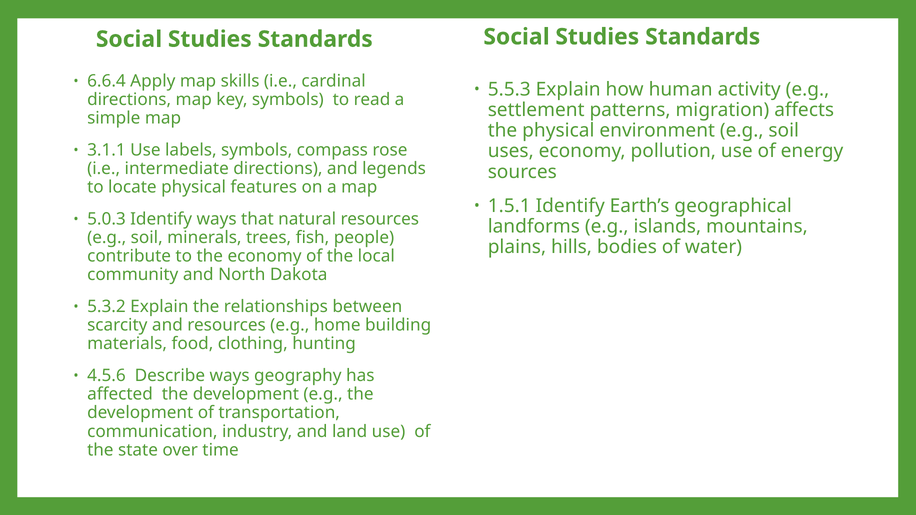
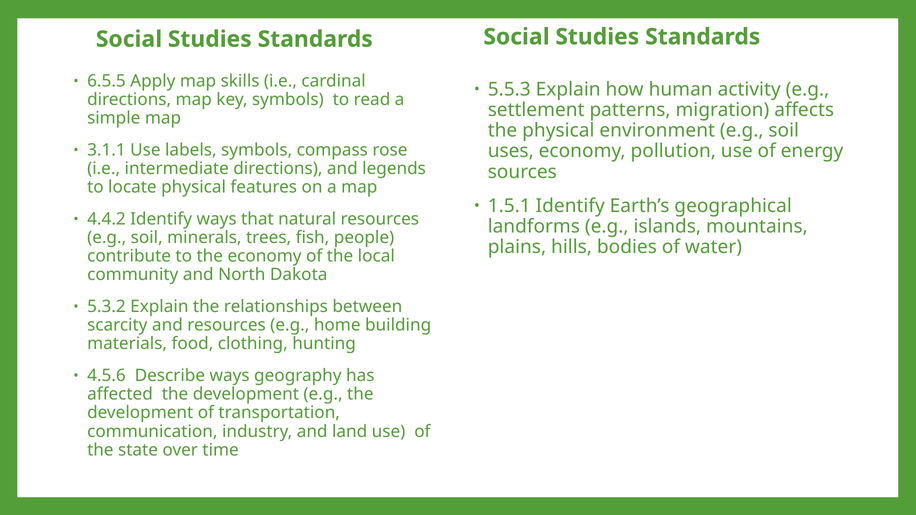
6.6.4: 6.6.4 -> 6.5.5 (106, 81)
5.0.3: 5.0.3 -> 4.4.2 (106, 219)
